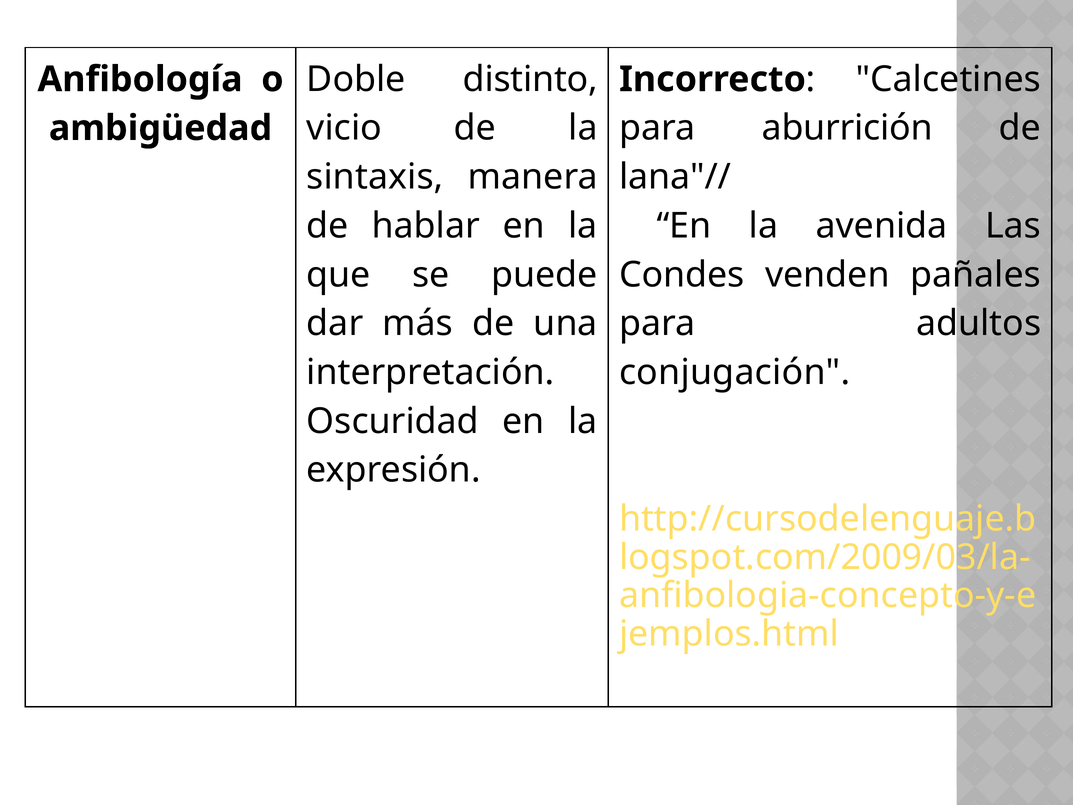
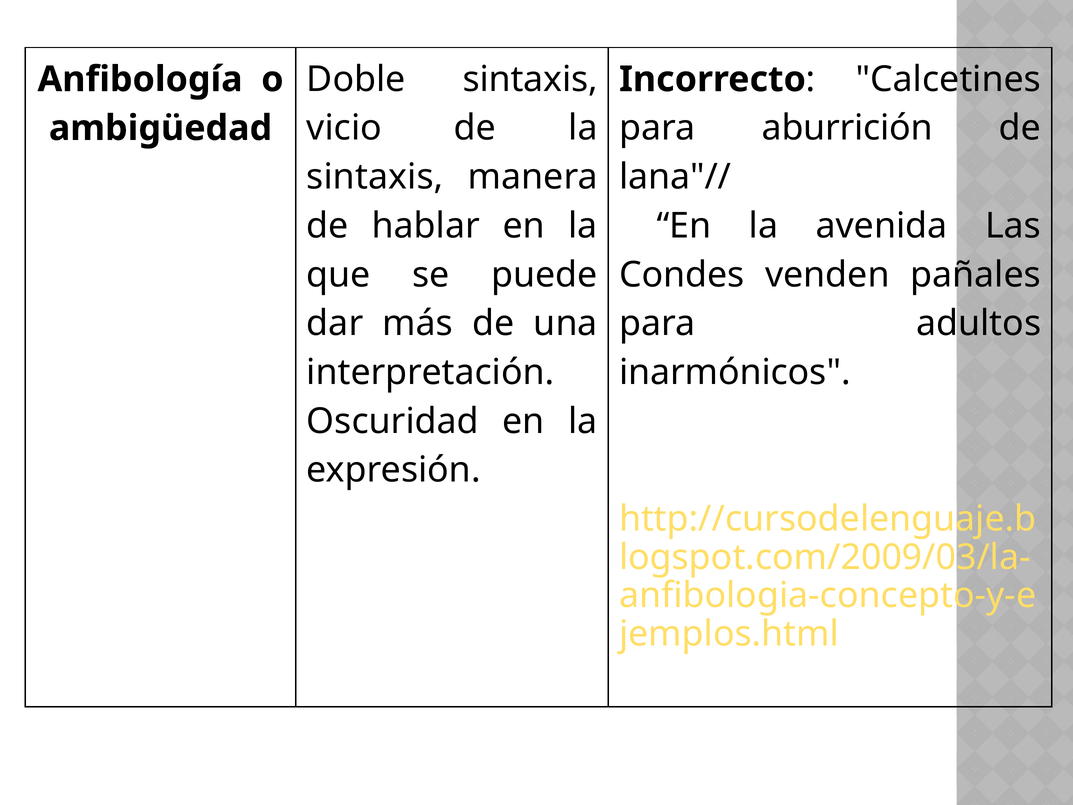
Doble distinto: distinto -> sintaxis (530, 79)
conjugación: conjugación -> inarmónicos (735, 372)
